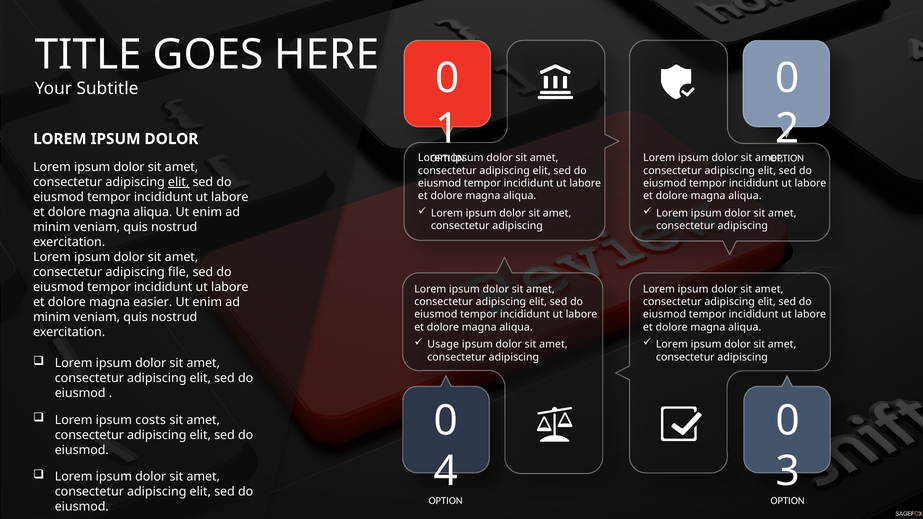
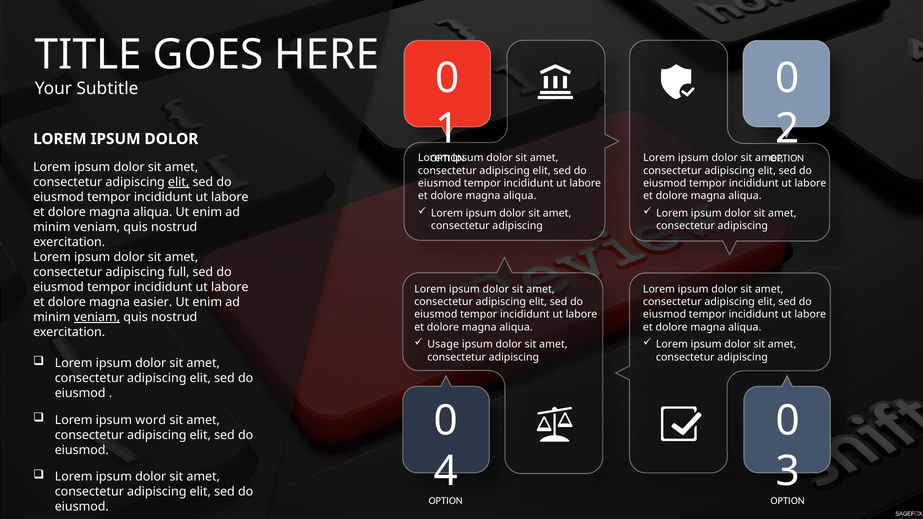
file: file -> full (179, 272)
veniam underline: none -> present (97, 317)
costs: costs -> word (151, 420)
